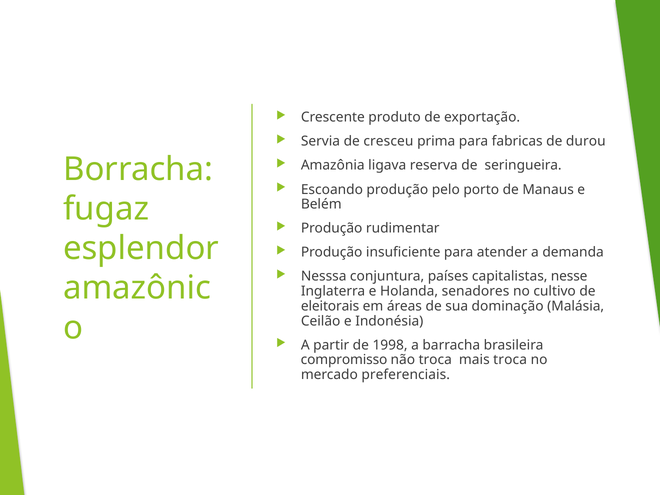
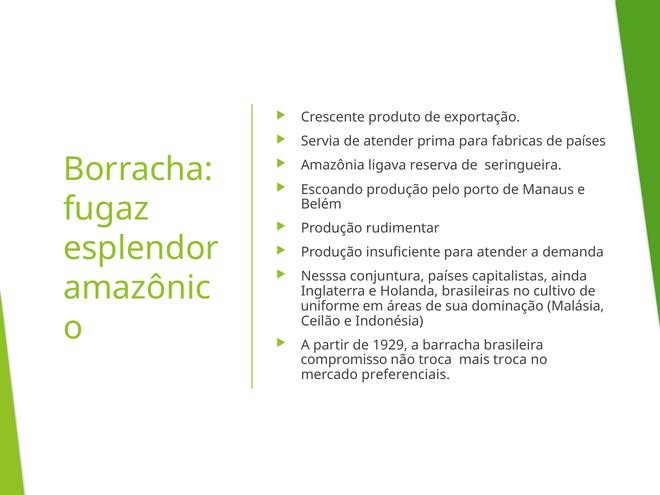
de cresceu: cresceu -> atender (389, 141)
de durou: durou -> países (586, 141)
nesse: nesse -> ainda (569, 276)
senadores: senadores -> brasileiras (475, 291)
eleitorais: eleitorais -> uniforme (330, 306)
1998: 1998 -> 1929 (390, 345)
